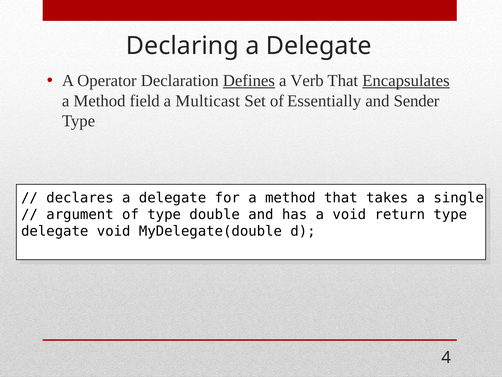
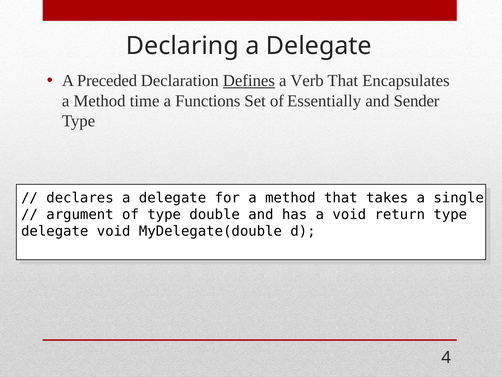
Operator: Operator -> Preceded (107, 81)
Encapsulates underline: present -> none (406, 81)
field: field -> time (145, 101)
Multicast: Multicast -> Functions (208, 101)
